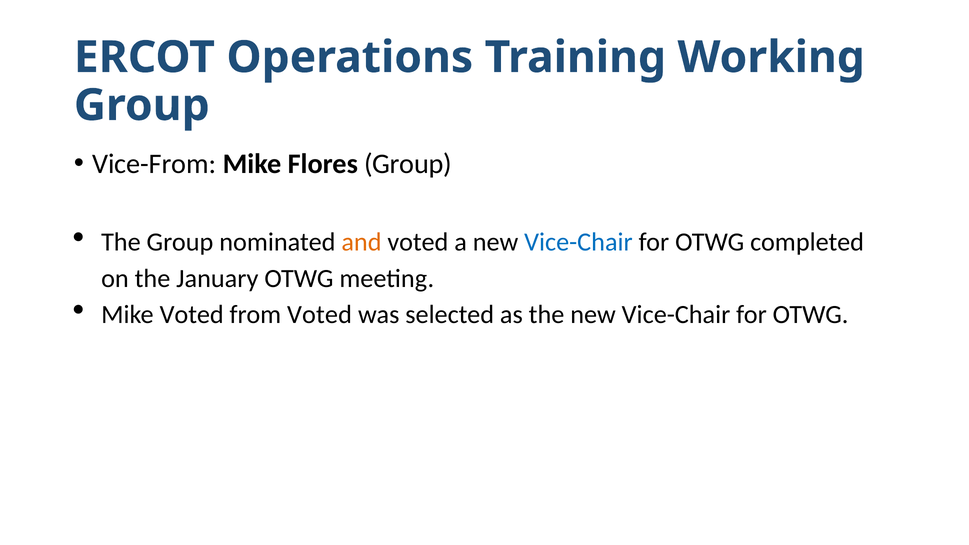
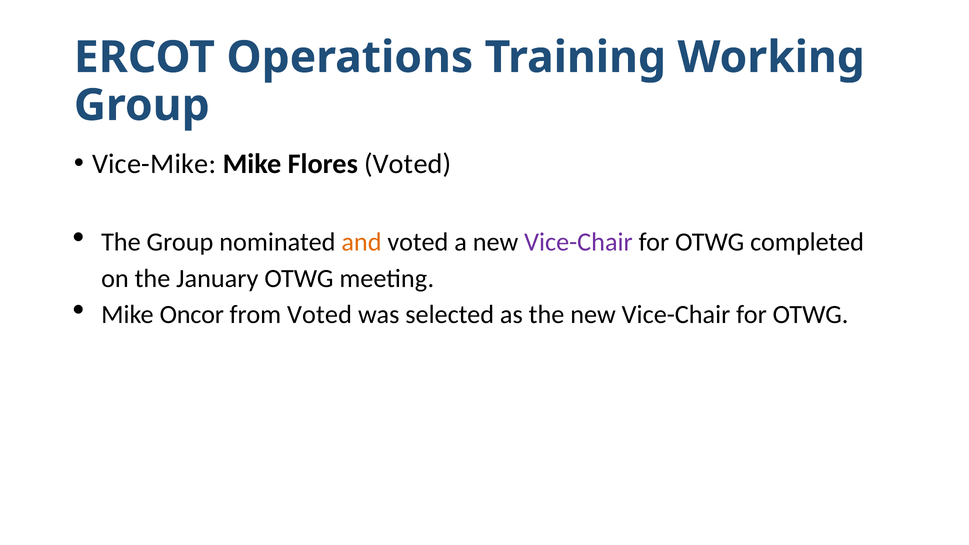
Vice-From: Vice-From -> Vice-Mike (154, 164)
Flores Group: Group -> Voted (408, 164)
Vice-Chair colour: blue -> purple (578, 242)
Mike Voted: Voted -> Oncor (192, 315)
